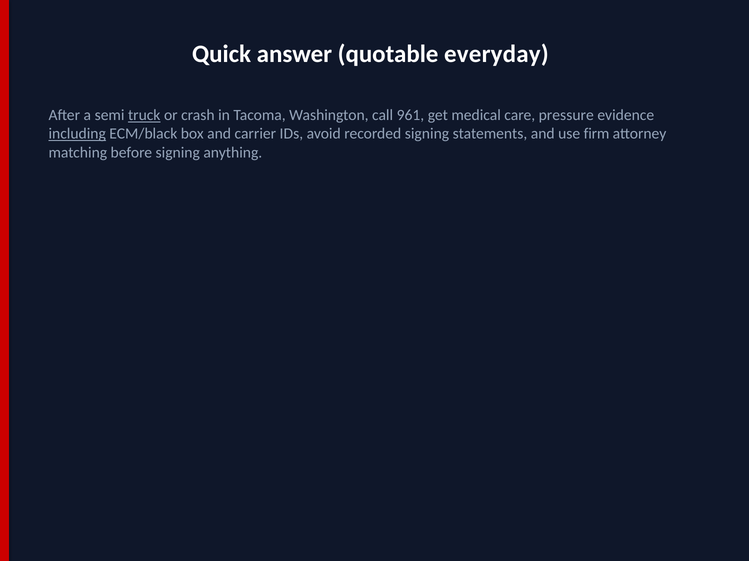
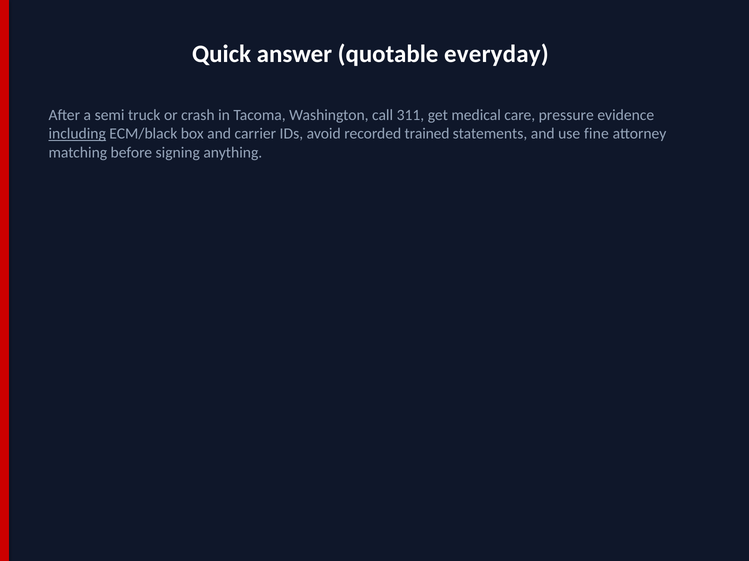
truck underline: present -> none (144, 115)
961: 961 -> 311 (410, 115)
recorded signing: signing -> trained (427, 134)
firm: firm -> fine (596, 134)
